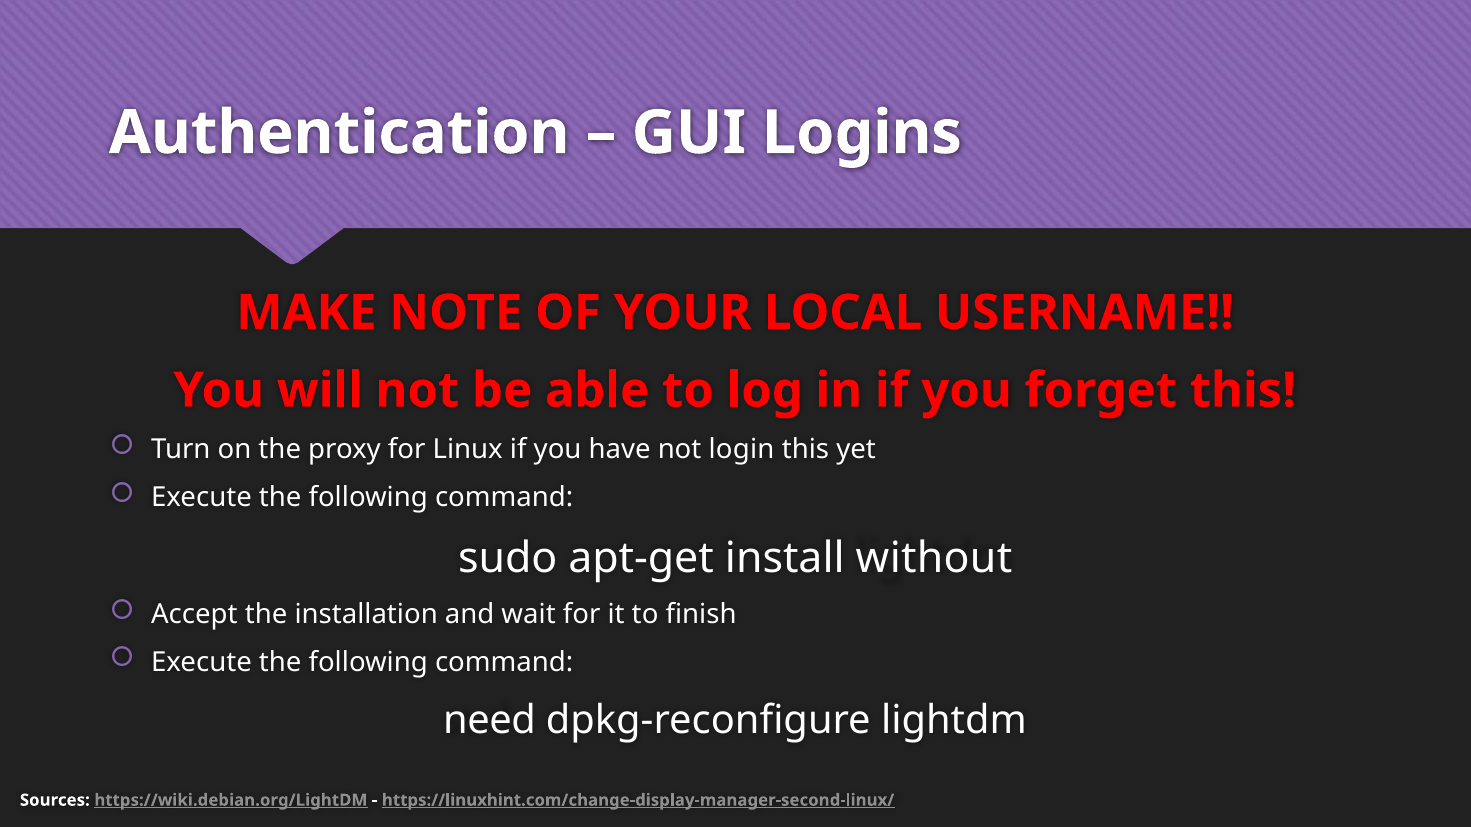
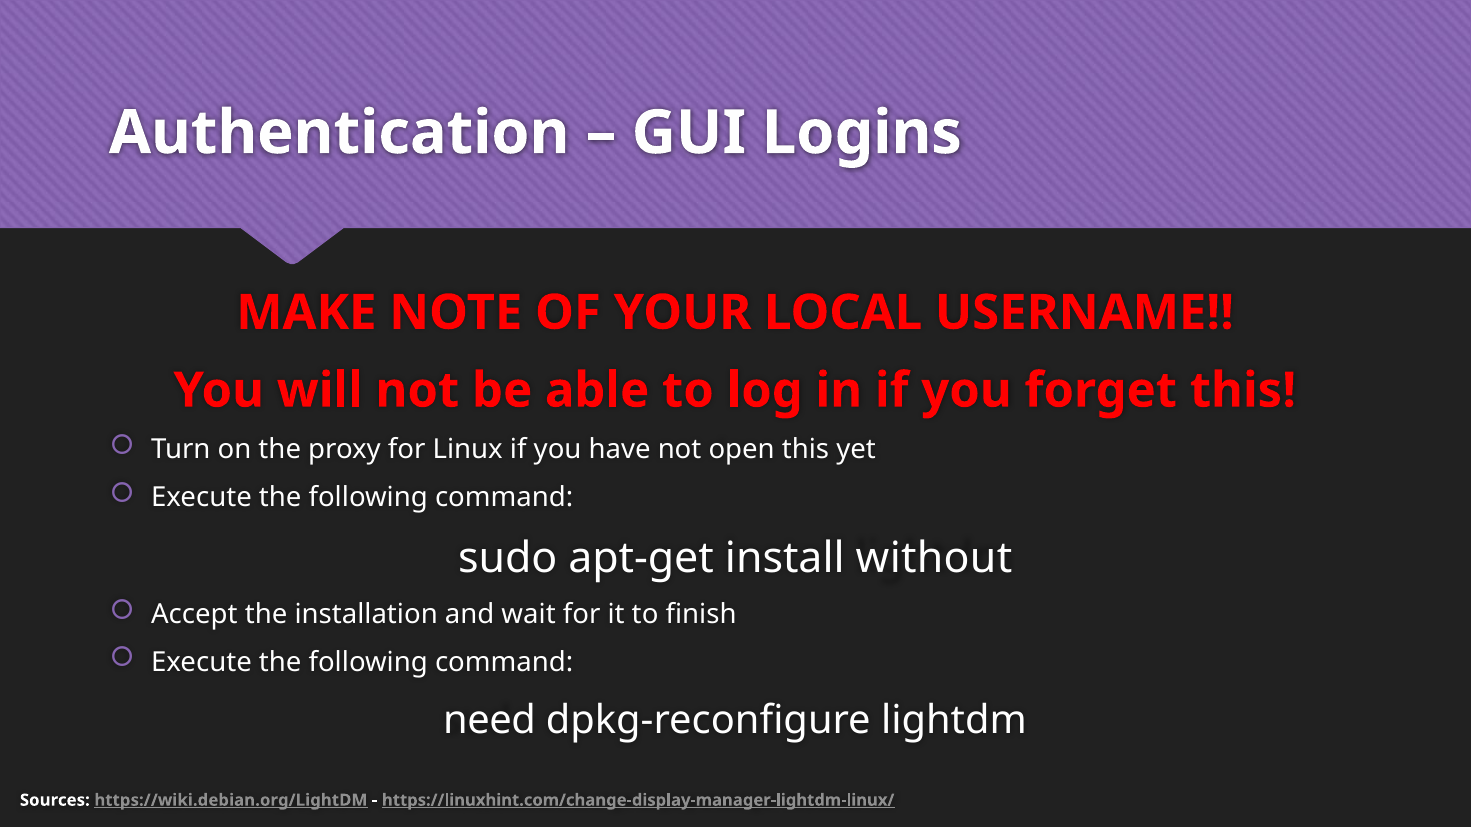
login: login -> open (742, 450)
https://linuxhint.com/change-display-manager-second-linux/: https://linuxhint.com/change-display-manager-second-linux/ -> https://linuxhint.com/change-display-manager-lightdm-linux/ (638, 801)
